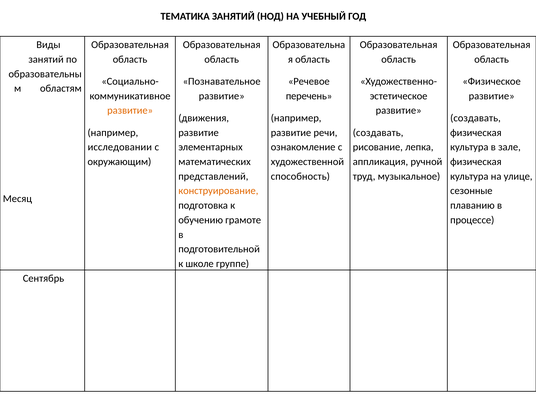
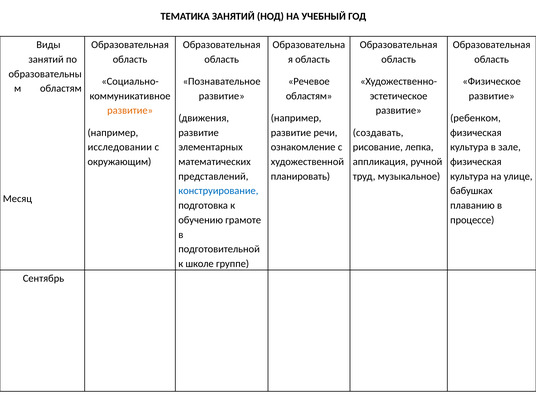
перечень: перечень -> областям (309, 96)
создавать: создавать -> ребенком (475, 118)
способность: способность -> планировать (300, 176)
конструирование colour: orange -> blue (218, 191)
сезонные: сезонные -> бабушках (471, 191)
